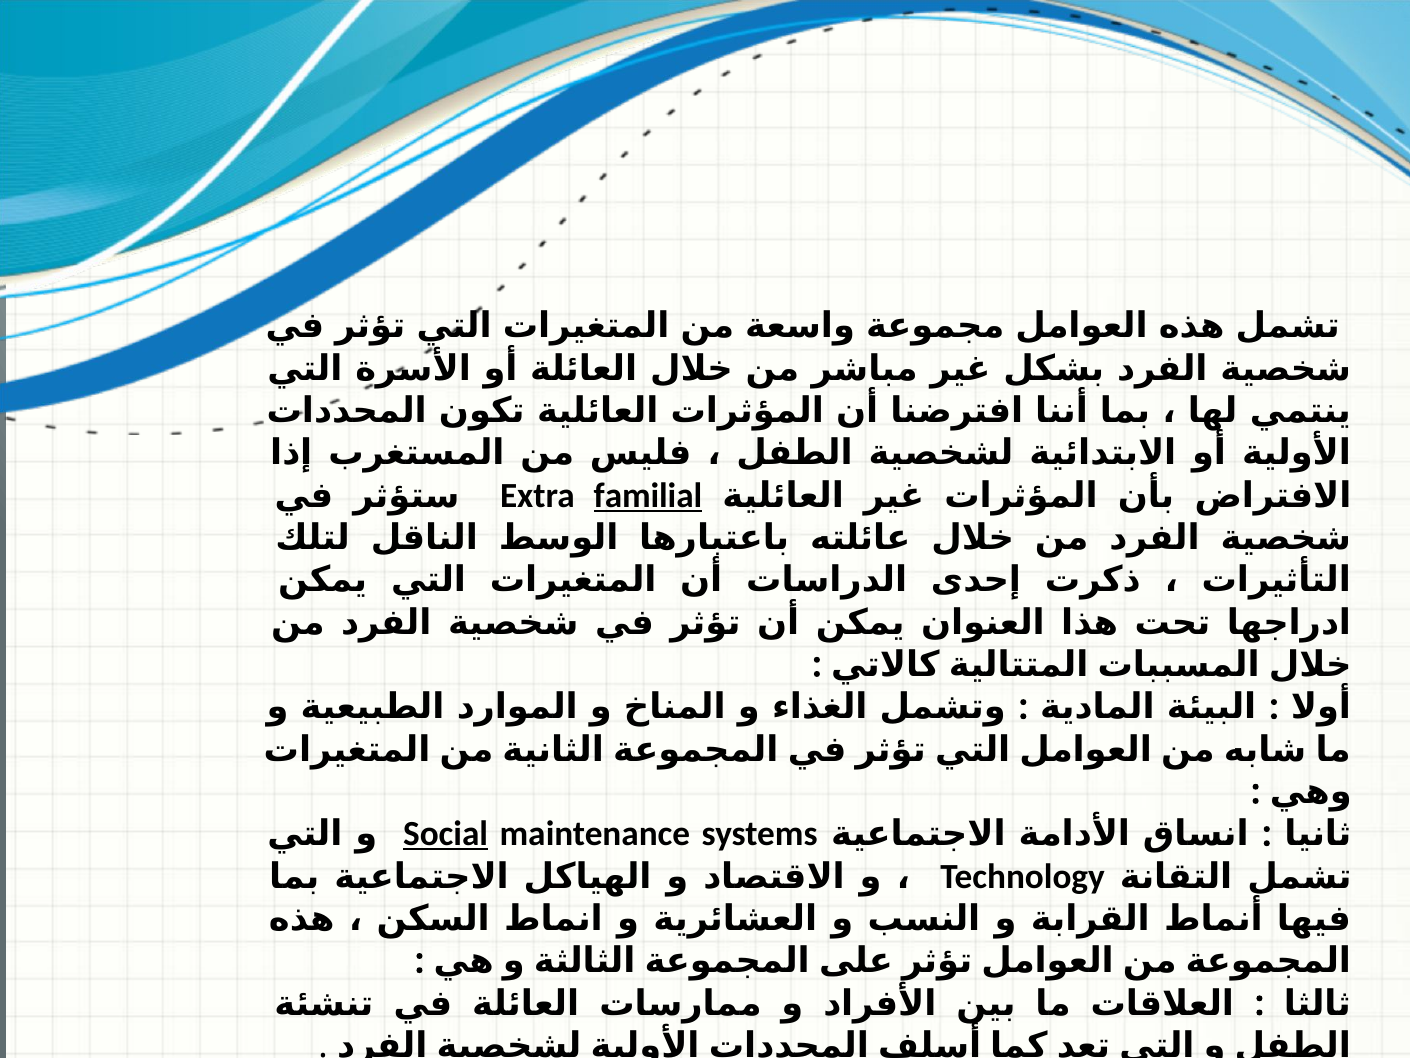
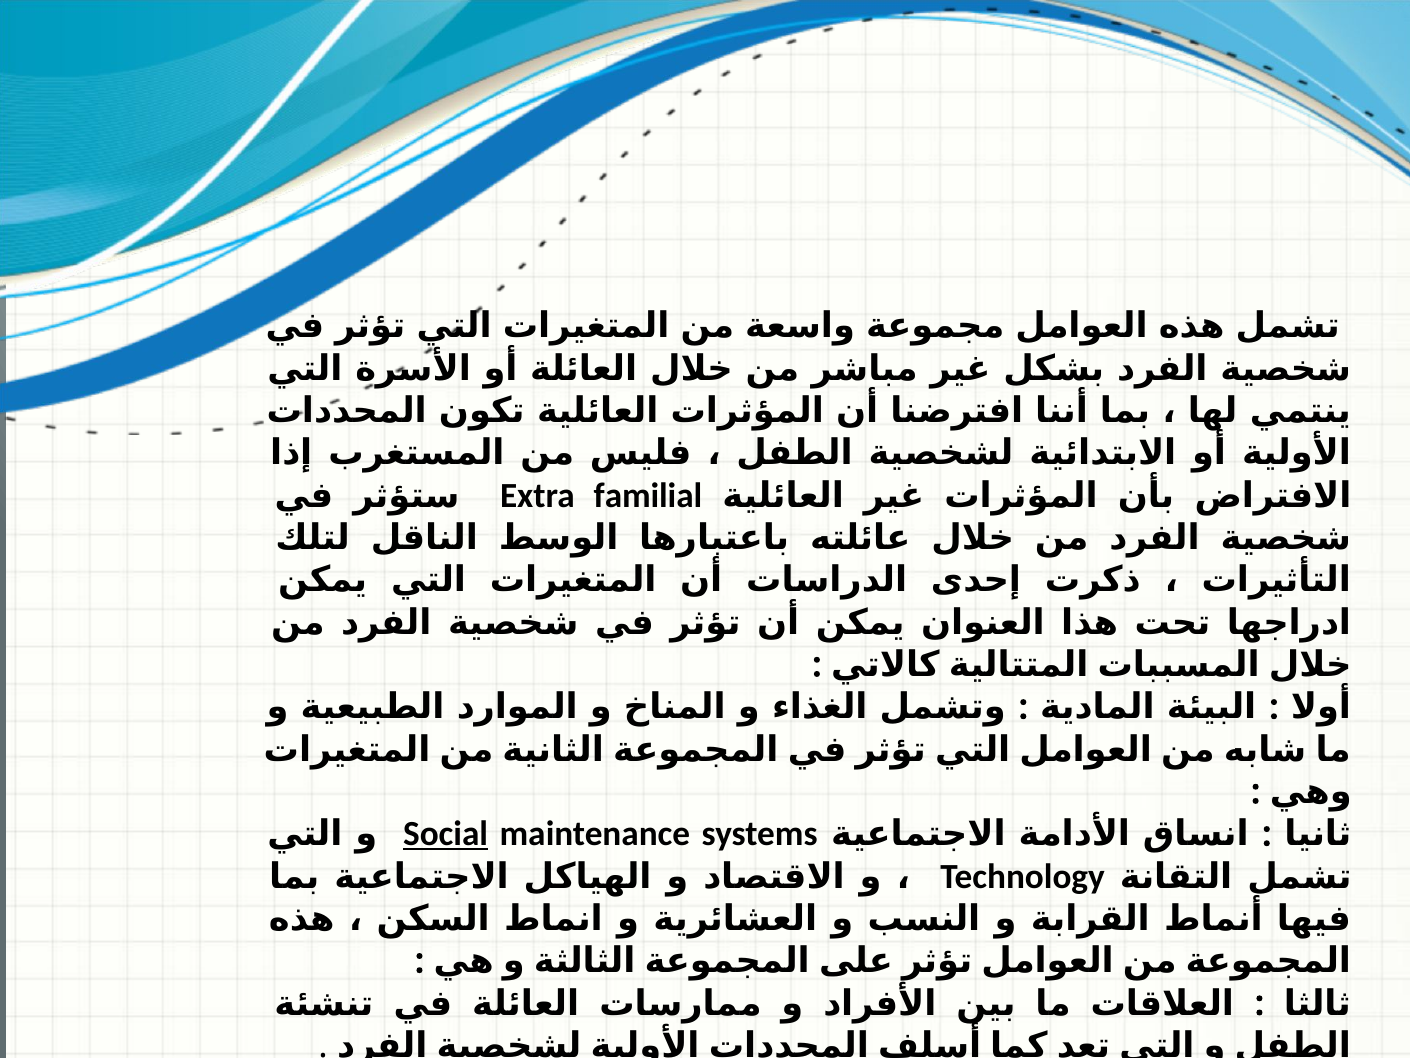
familial underline: present -> none (648, 495)
